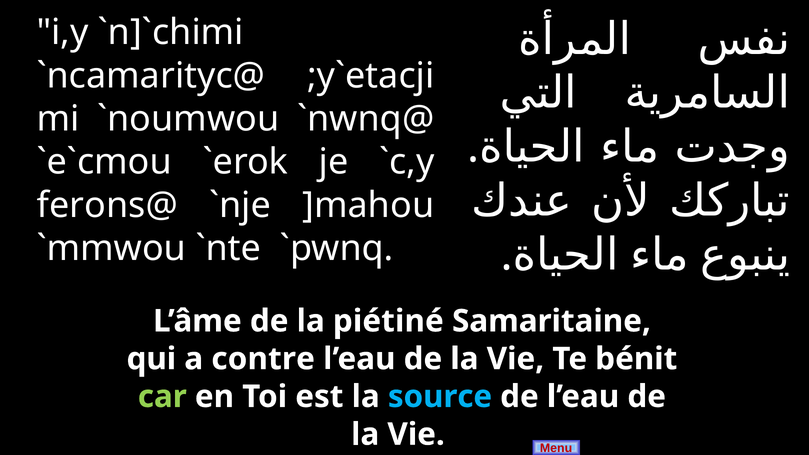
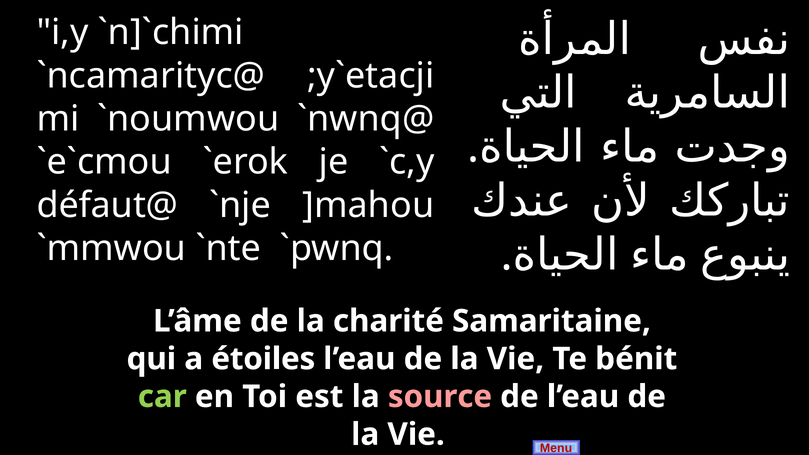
ferons@: ferons@ -> défaut@ (107, 205)
piétiné: piétiné -> charité (388, 321)
contre: contre -> étoiles (263, 359)
source colour: light blue -> pink (440, 397)
